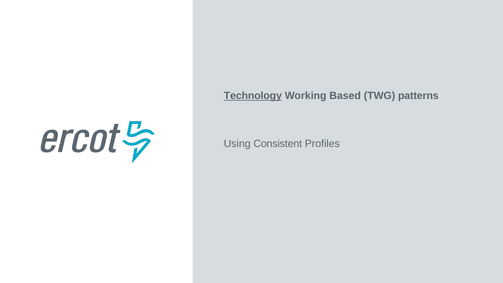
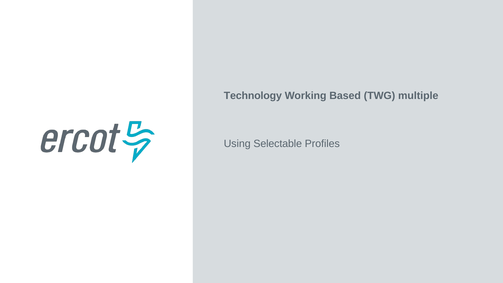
Technology underline: present -> none (253, 96)
patterns: patterns -> multiple (418, 96)
Consistent: Consistent -> Selectable (278, 144)
